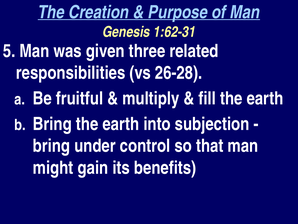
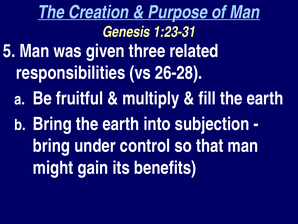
1:62-31: 1:62-31 -> 1:23-31 (174, 32)
